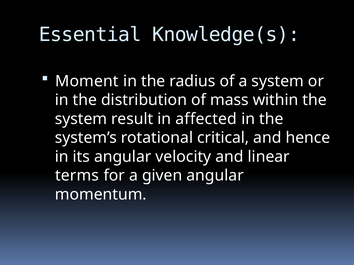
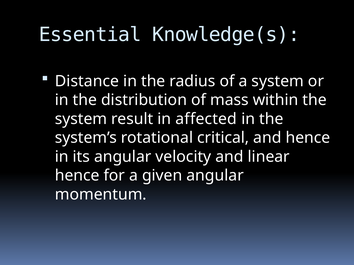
Moment: Moment -> Distance (87, 81)
terms: terms -> hence (77, 176)
